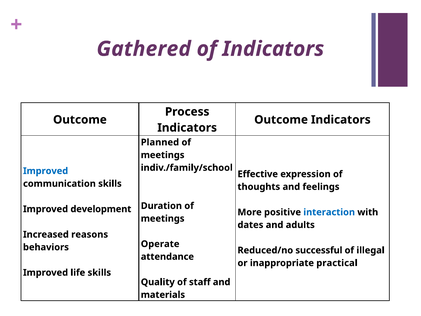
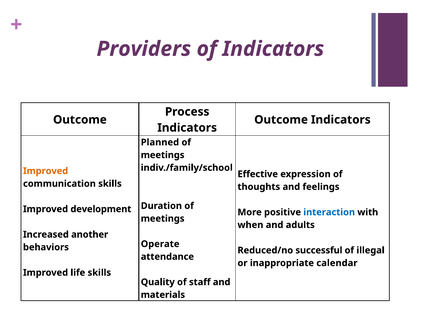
Gathered: Gathered -> Providers (144, 49)
Improved colour: blue -> orange (46, 171)
dates: dates -> when (250, 225)
reasons: reasons -> another (90, 234)
practical: practical -> calendar (337, 263)
